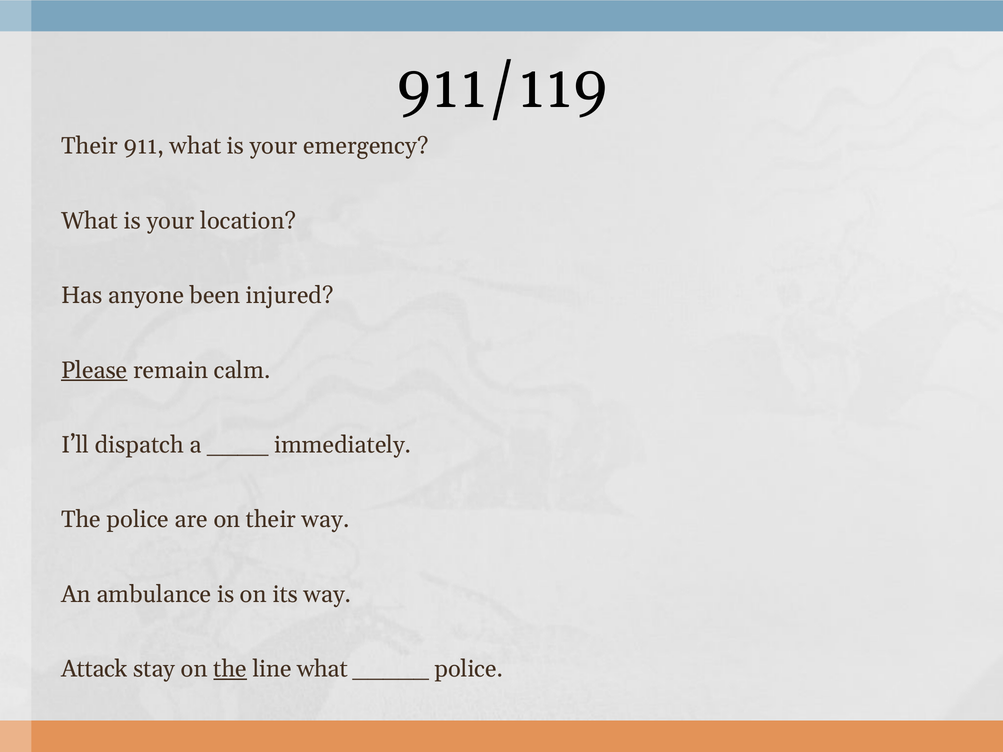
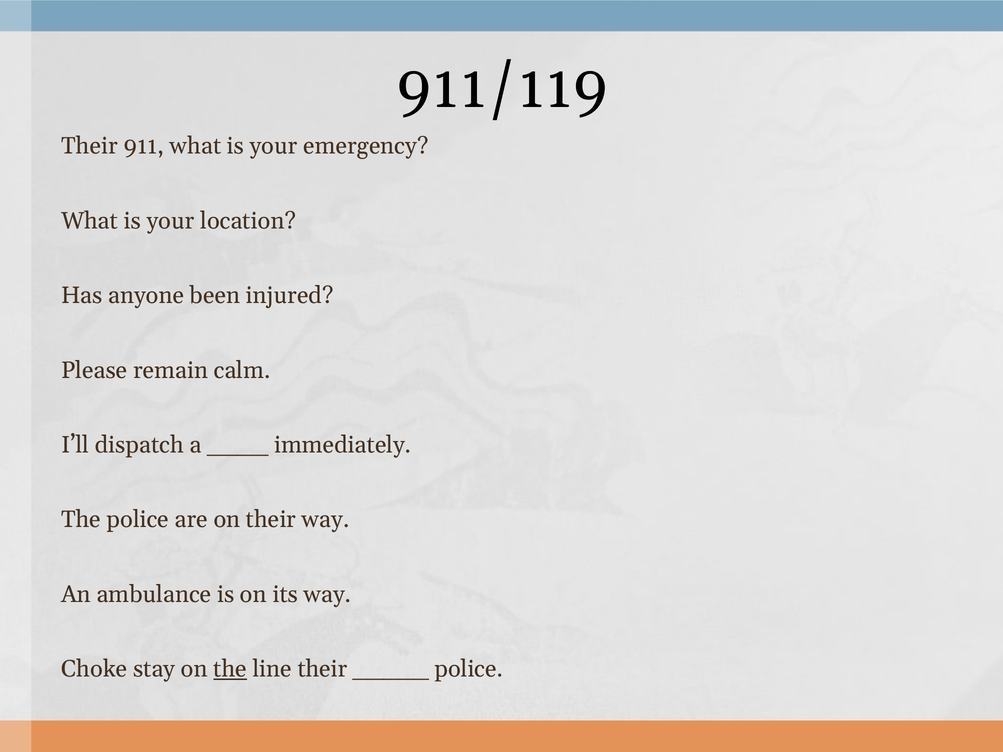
Please underline: present -> none (94, 370)
Attack: Attack -> Choke (94, 669)
line what: what -> their (322, 669)
